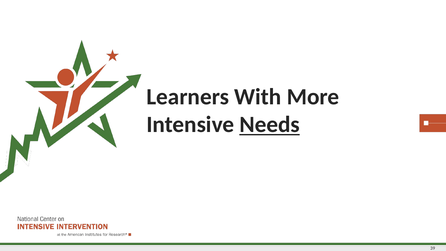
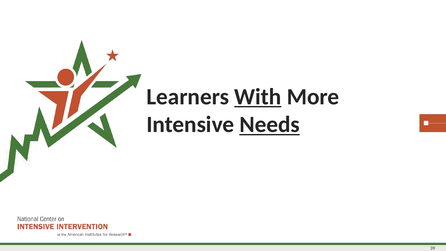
With underline: none -> present (258, 97)
